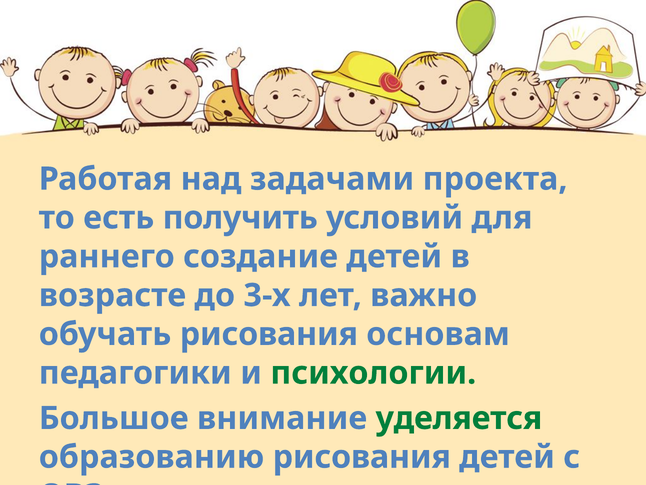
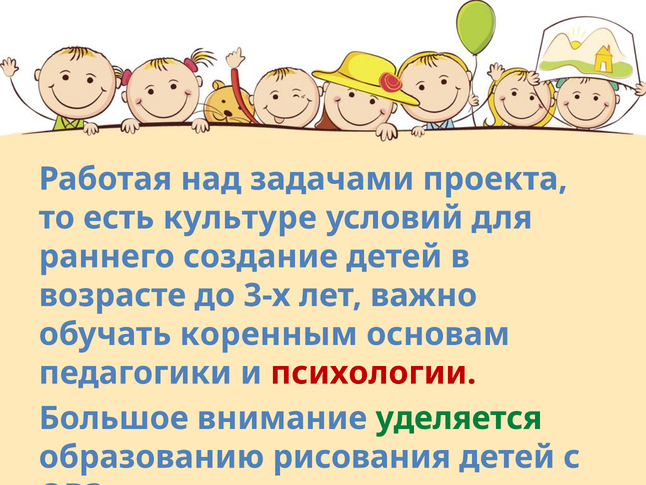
получить: получить -> культуре (240, 218)
обучать рисования: рисования -> коренным (269, 334)
психологии colour: green -> red (373, 373)
